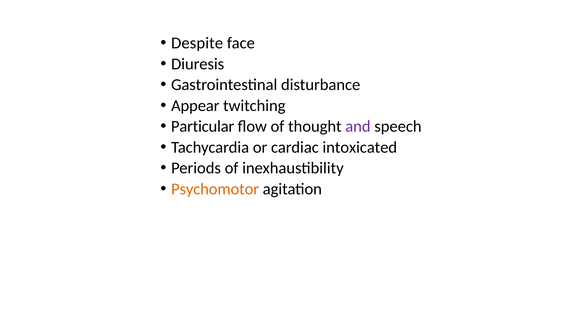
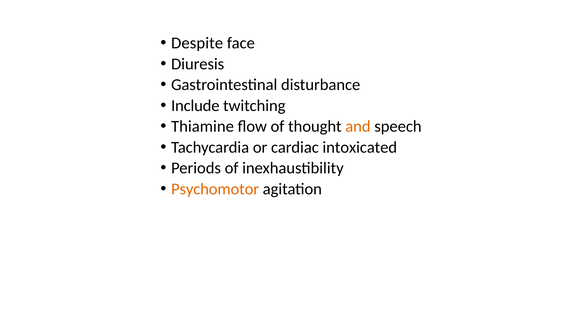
Appear: Appear -> Include (195, 106)
Particular: Particular -> Thiamine (203, 127)
and colour: purple -> orange (358, 127)
